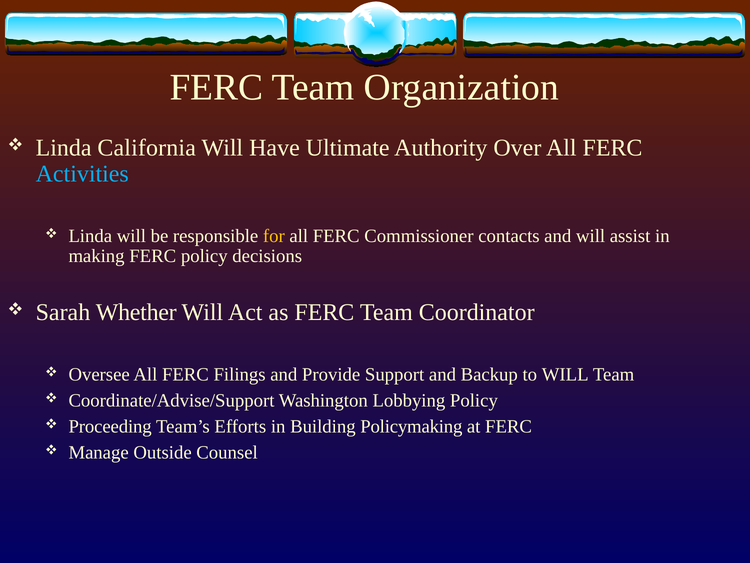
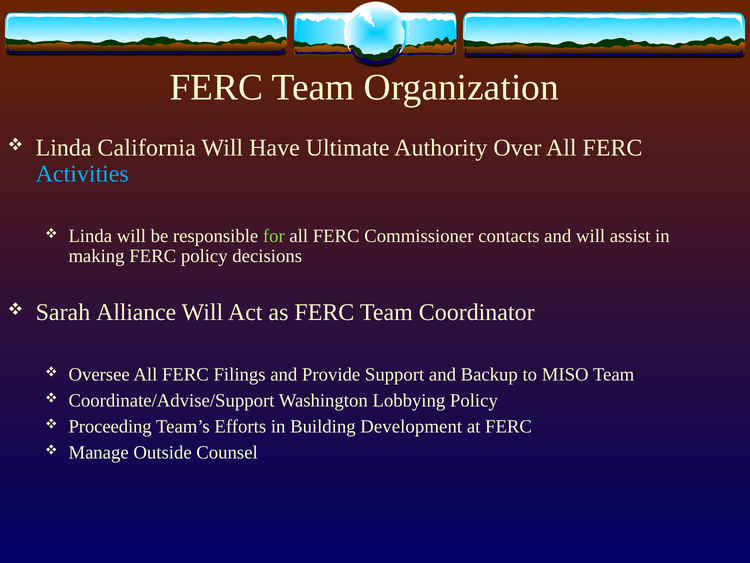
for colour: yellow -> light green (274, 236)
Whether: Whether -> Alliance (136, 312)
to WILL: WILL -> MISO (565, 374)
Policymaking: Policymaking -> Development (411, 426)
